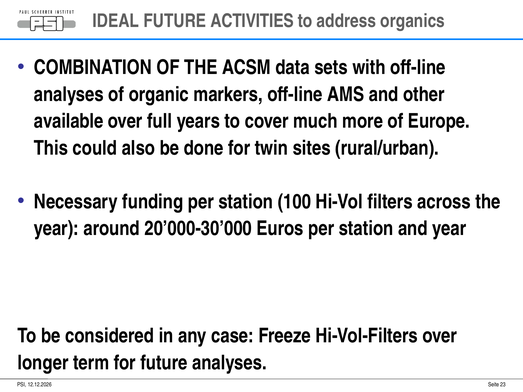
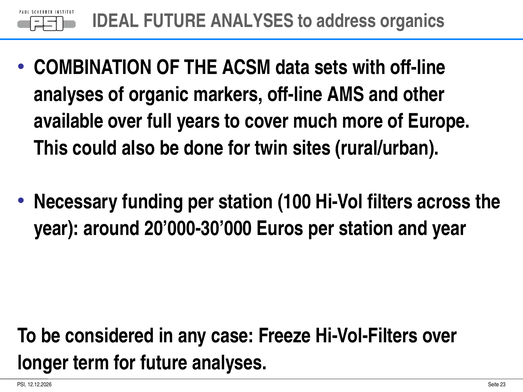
IDEAL FUTURE ACTIVITIES: ACTIVITIES -> ANALYSES (252, 21)
